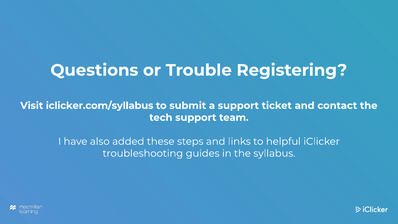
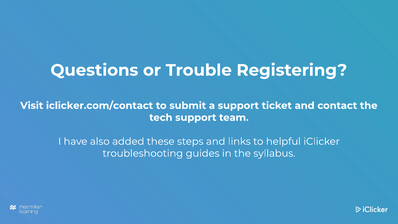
iclicker.com/syllabus: iclicker.com/syllabus -> iclicker.com/contact (100, 106)
